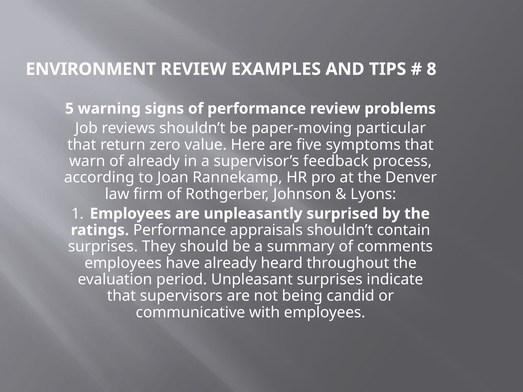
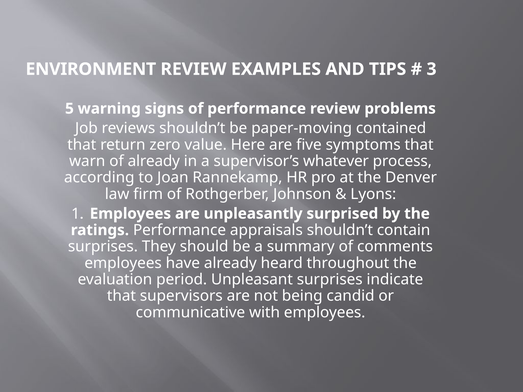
8: 8 -> 3 (432, 69)
particular: particular -> contained (391, 128)
feedback: feedback -> whatever (336, 161)
